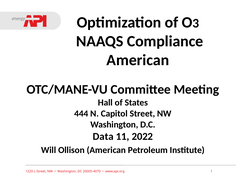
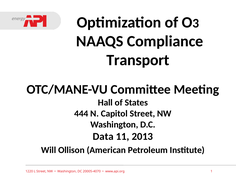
American: American -> Transport (138, 60)
2022: 2022 -> 2013 (142, 136)
